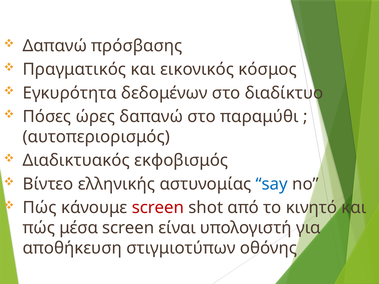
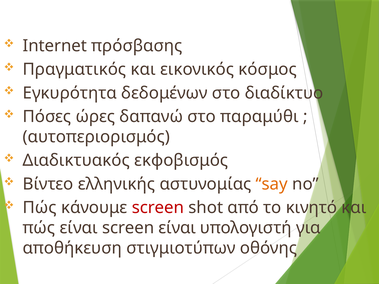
Δαπανώ: Δαπανώ -> Internet (55, 46)
say colour: blue -> orange (272, 184)
πώς μέσα: μέσα -> είναι (79, 228)
